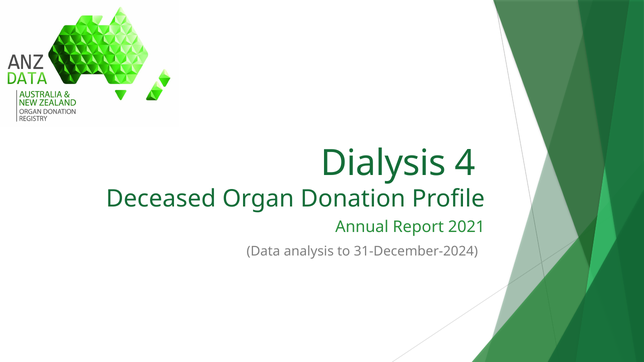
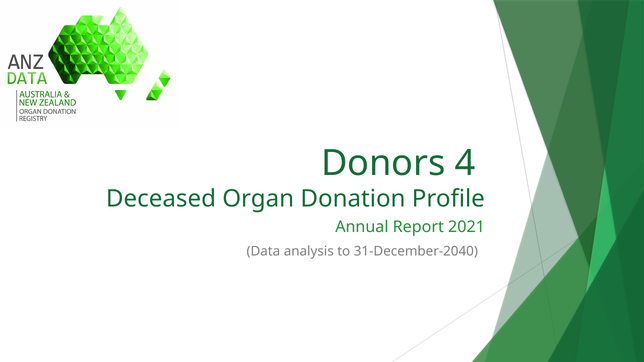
Dialysis: Dialysis -> Donors (383, 163)
31-December-2024: 31-December-2024 -> 31-December-2040 (416, 251)
